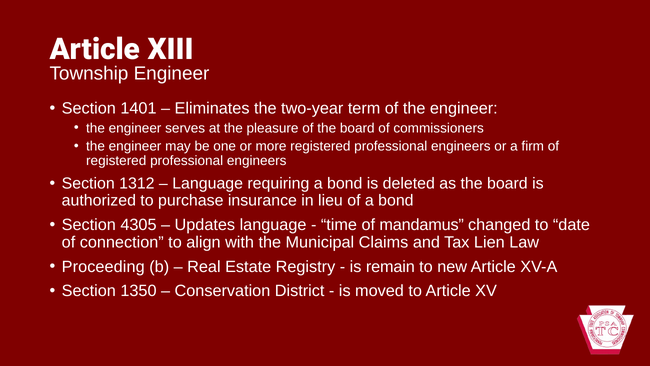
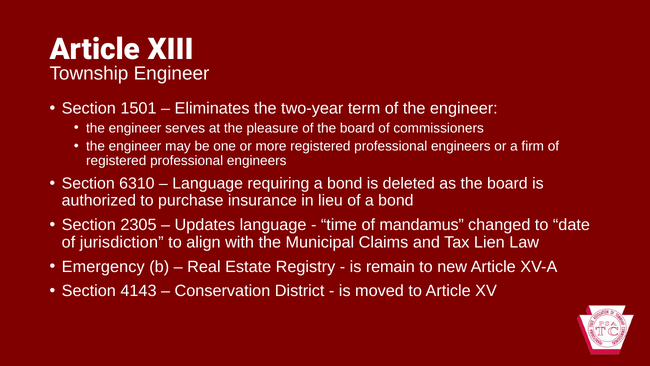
1401: 1401 -> 1501 (138, 108)
1312: 1312 -> 6310 (137, 183)
4305: 4305 -> 2305 (138, 225)
connection: connection -> jurisdiction (122, 242)
Proceeding: Proceeding -> Emergency (103, 266)
1350: 1350 -> 4143 (138, 291)
